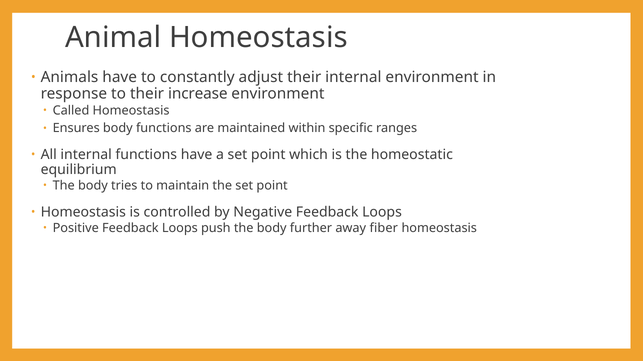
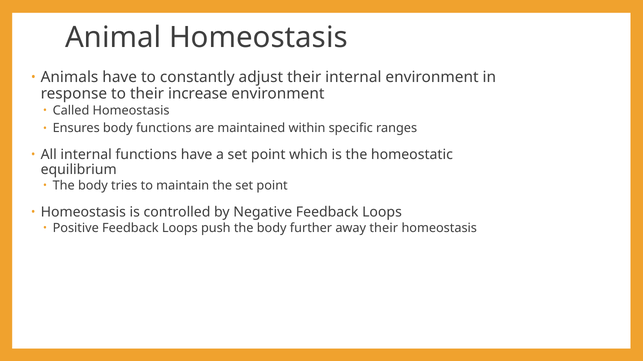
away fiber: fiber -> their (384, 228)
